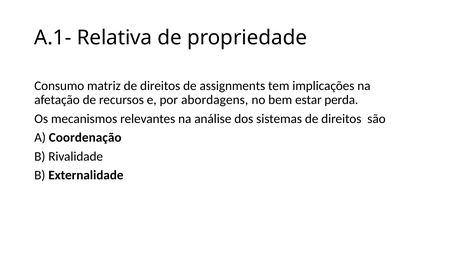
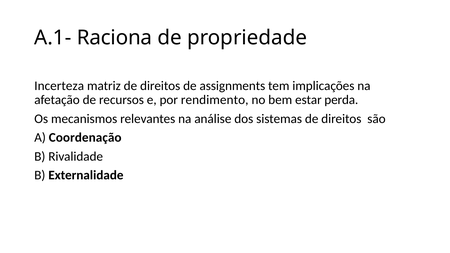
Relativa: Relativa -> Raciona (114, 38)
Consumo: Consumo -> Incerteza (59, 86)
abordagens: abordagens -> rendimento (215, 100)
